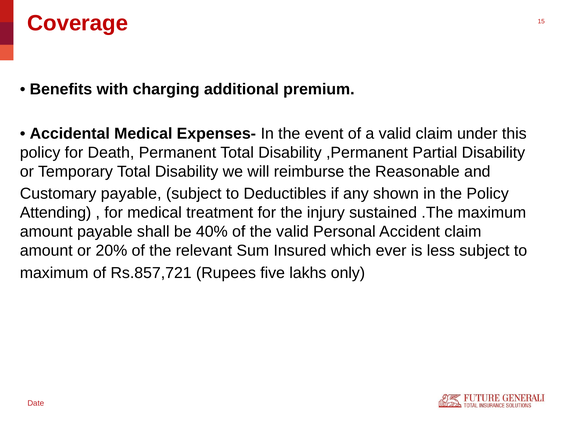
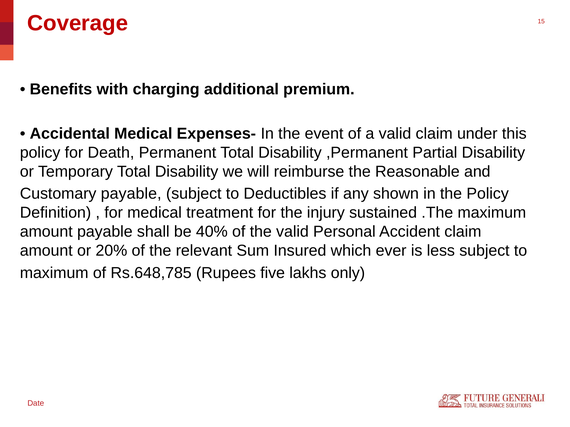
Attending: Attending -> Definition (56, 213)
Rs.857,721: Rs.857,721 -> Rs.648,785 (151, 273)
